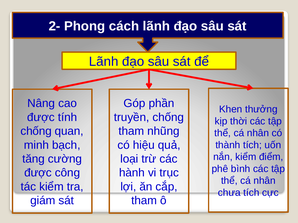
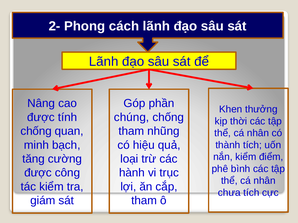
truyền: truyền -> chúng (132, 117)
